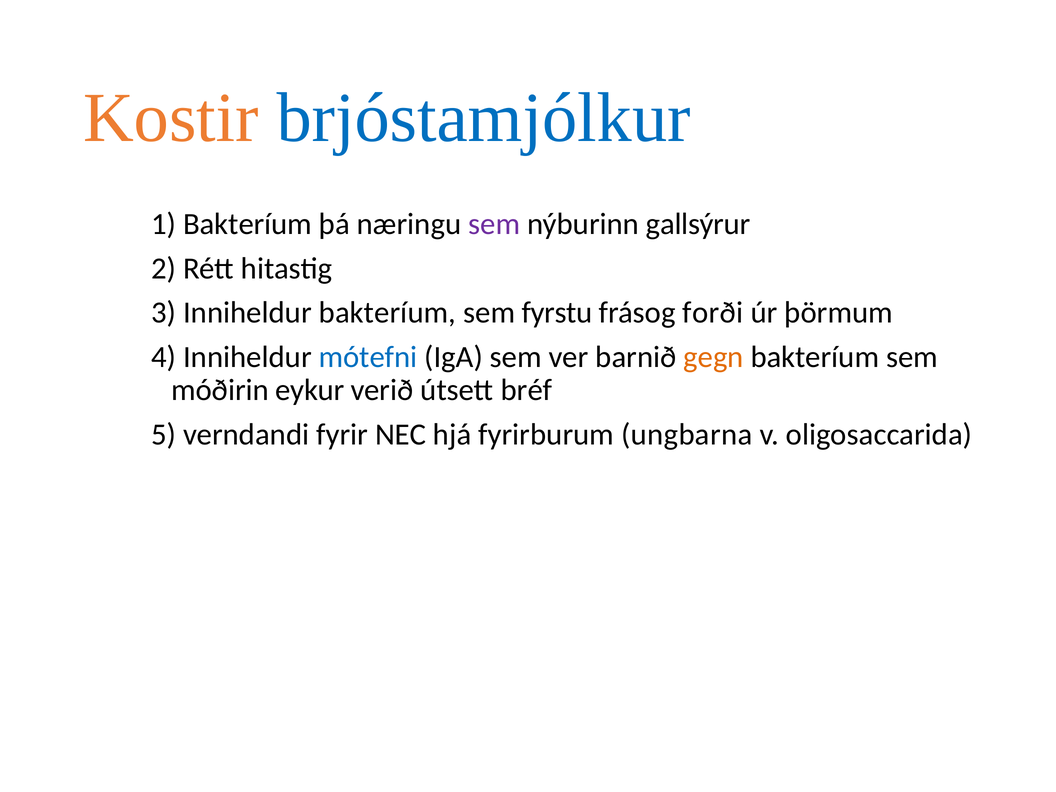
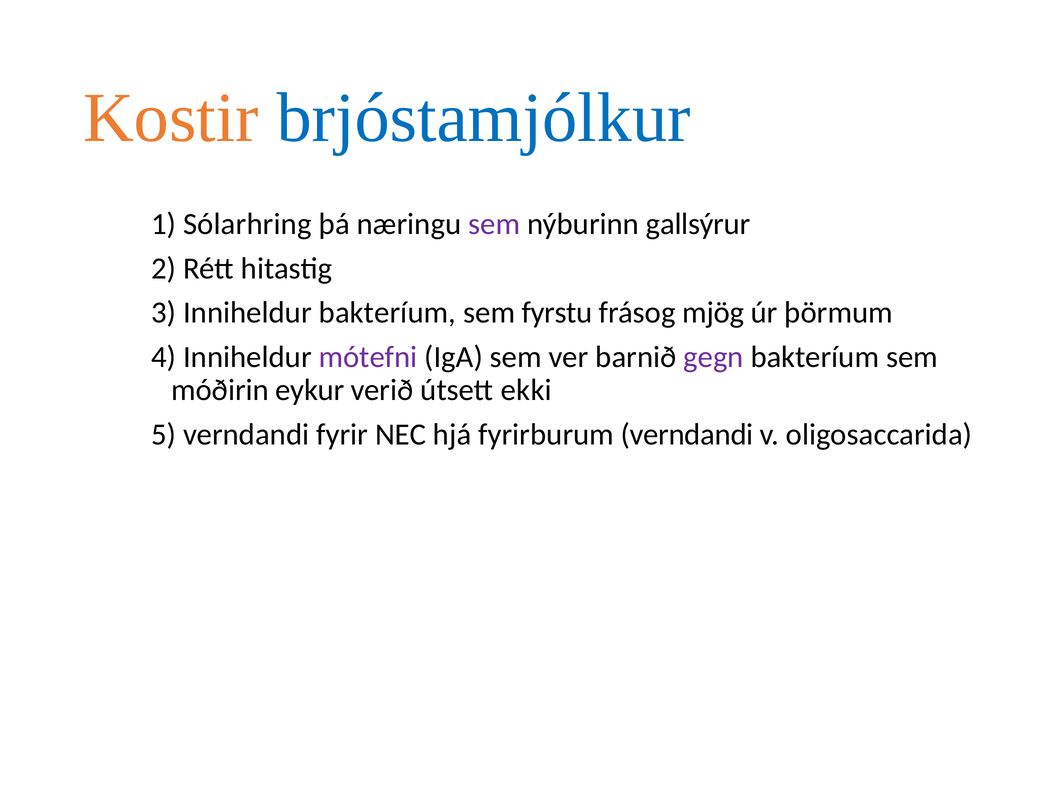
1 Bakteríum: Bakteríum -> Sólarhring (247, 224)
forði: forði -> mjög (713, 313)
mótefni colour: blue -> purple (368, 357)
gegn colour: orange -> purple (714, 357)
bréf: bréf -> ekki (526, 390)
fyrirburum ungbarna: ungbarna -> verndandi (687, 434)
